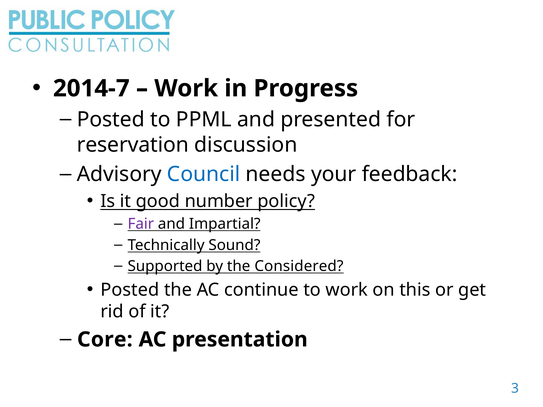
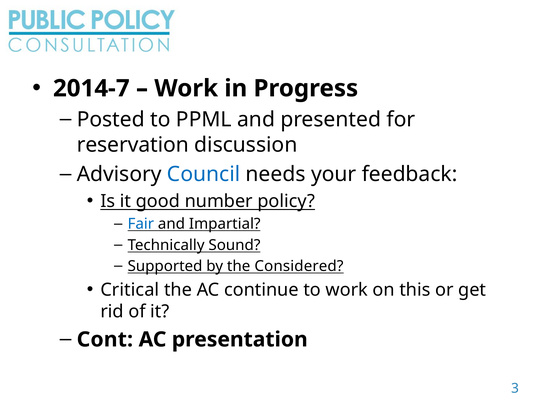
Fair colour: purple -> blue (141, 224)
Posted: Posted -> Critical (130, 290)
Core: Core -> Cont (105, 340)
